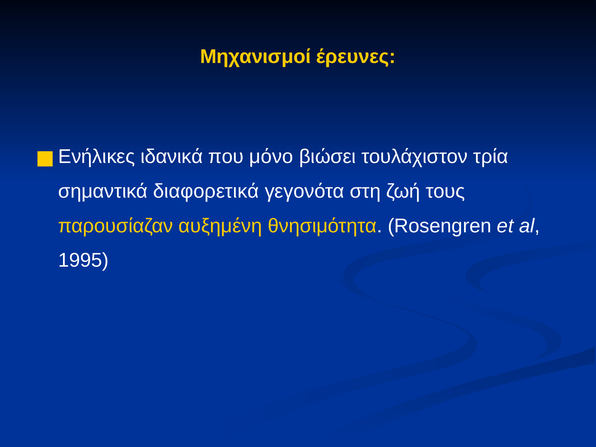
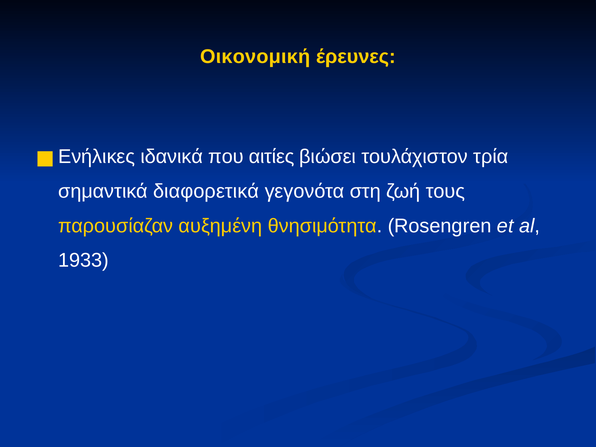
Μηχανισμοί: Μηχανισμοί -> Οικονομική (255, 57)
μόνο: μόνο -> αιτίες (272, 157)
1995: 1995 -> 1933 (83, 260)
